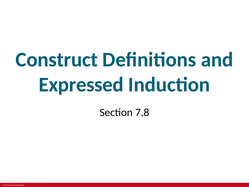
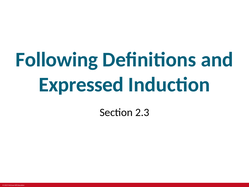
Construct: Construct -> Following (57, 60)
7.8: 7.8 -> 2.3 (142, 112)
